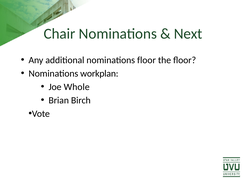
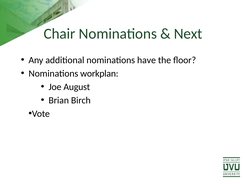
nominations floor: floor -> have (147, 60)
Whole: Whole -> August (77, 87)
